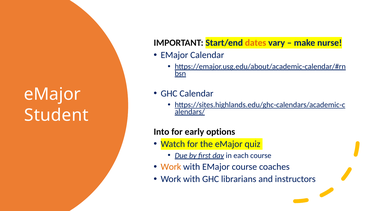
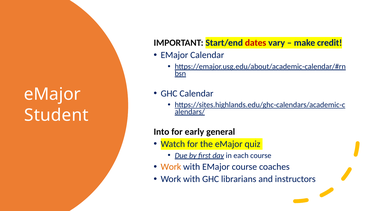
dates colour: orange -> red (256, 43)
nurse: nurse -> credit (330, 43)
options: options -> general (221, 132)
